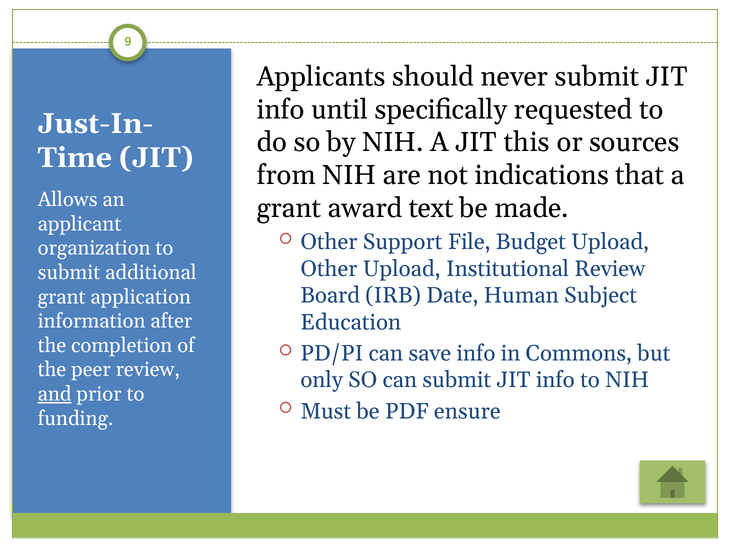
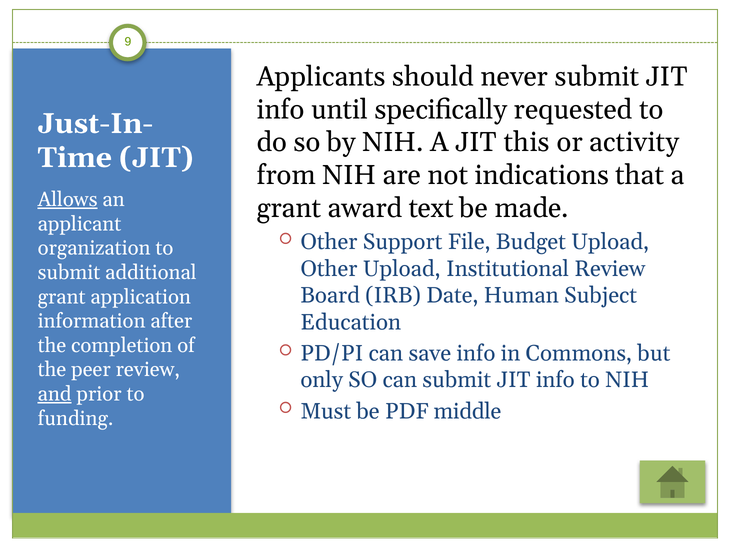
sources: sources -> activity (634, 143)
Allows underline: none -> present (68, 200)
ensure: ensure -> middle (467, 412)
